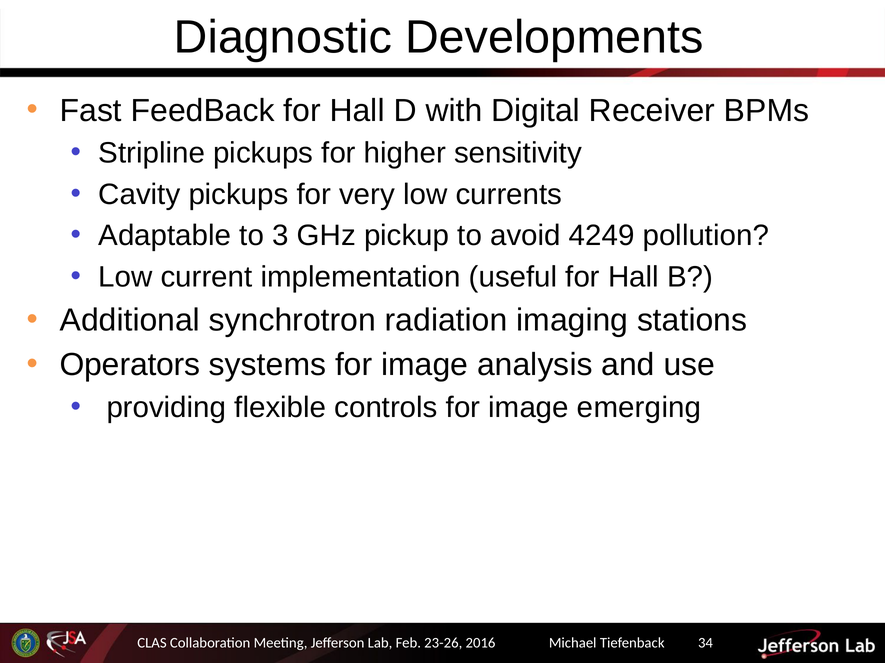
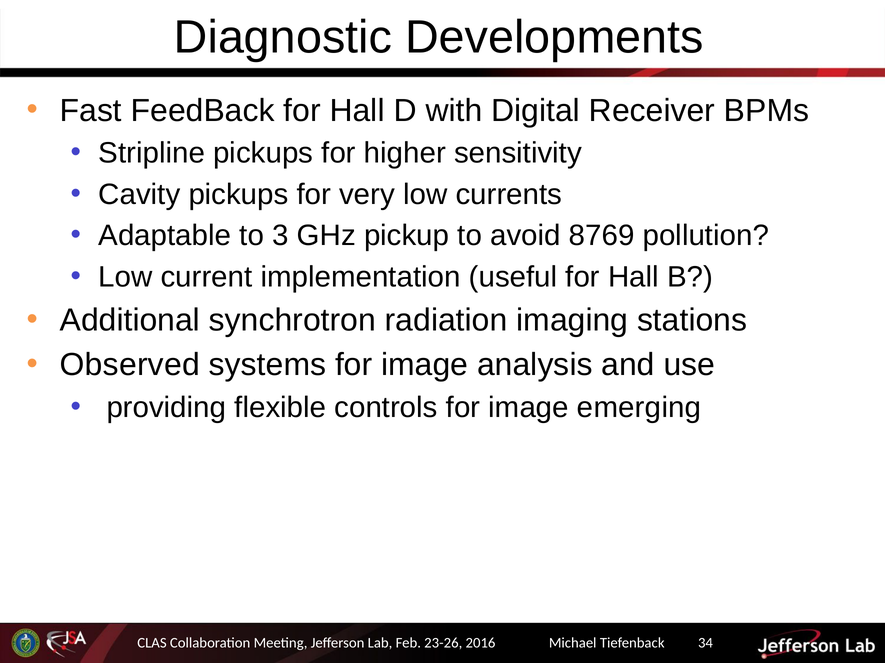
4249: 4249 -> 8769 (602, 236)
Operators: Operators -> Observed (130, 365)
